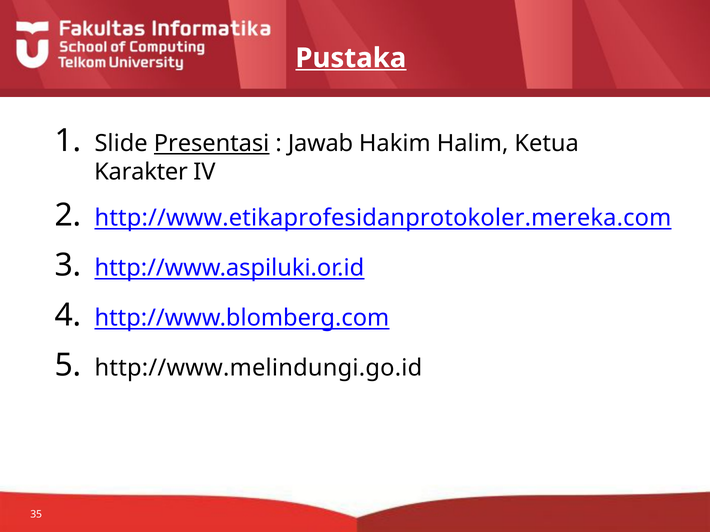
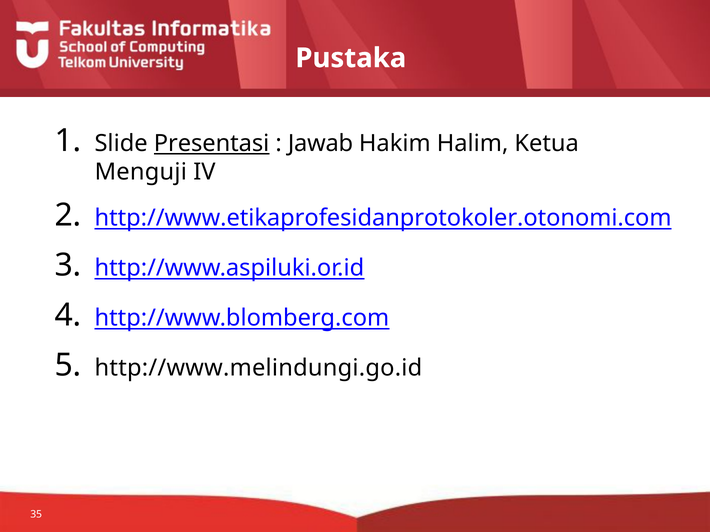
Pustaka underline: present -> none (351, 58)
Karakter: Karakter -> Menguji (141, 172)
http://www.etikaprofesidanprotokoler.mereka.com: http://www.etikaprofesidanprotokoler.mereka.com -> http://www.etikaprofesidanprotokoler.otonomi.com (383, 218)
